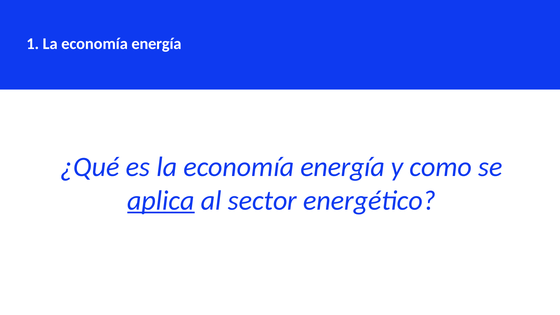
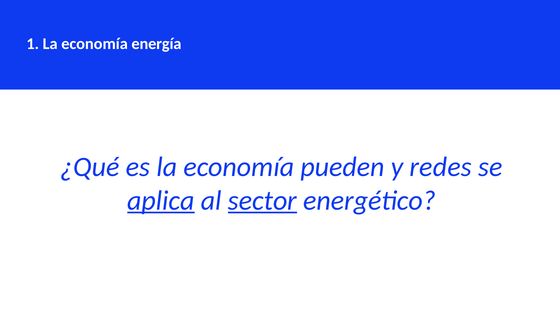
es la economía energía: energía -> pueden (343, 167)
como: como -> redes (441, 167)
sector underline: none -> present (262, 201)
